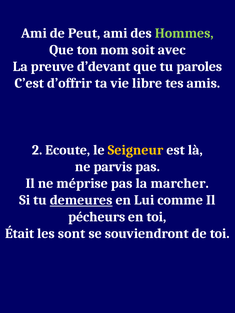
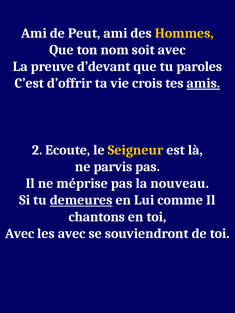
Hommes colour: light green -> yellow (184, 33)
libre: libre -> crois (147, 83)
amis underline: none -> present (203, 83)
marcher: marcher -> nouveau (180, 184)
pécheurs: pécheurs -> chantons (97, 217)
Était: Était -> Avec (20, 234)
les sont: sont -> avec (72, 234)
